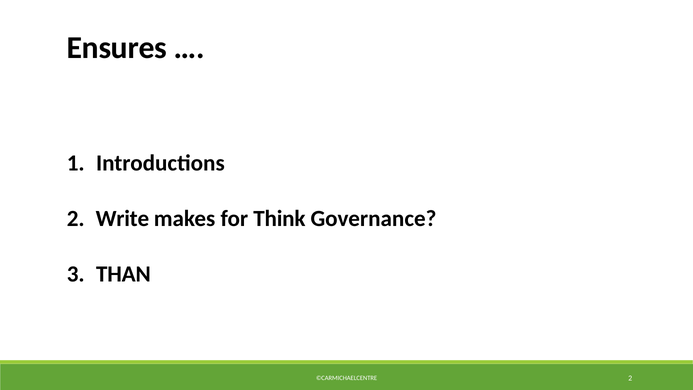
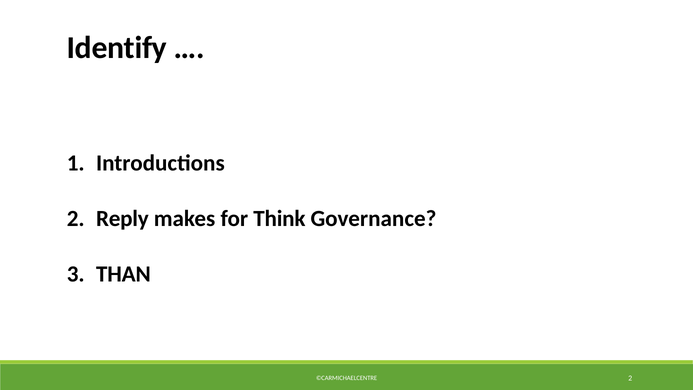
Ensures: Ensures -> Identify (117, 48)
Write: Write -> Reply (122, 219)
